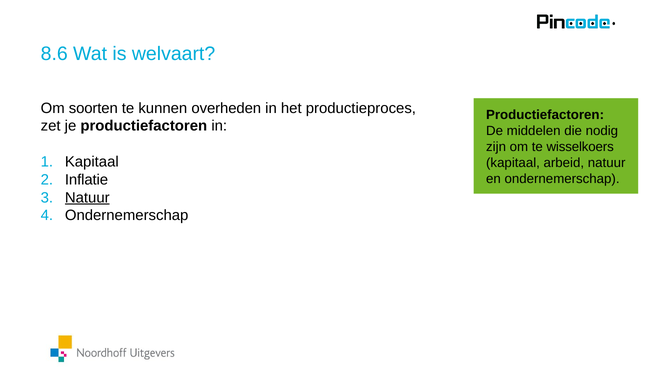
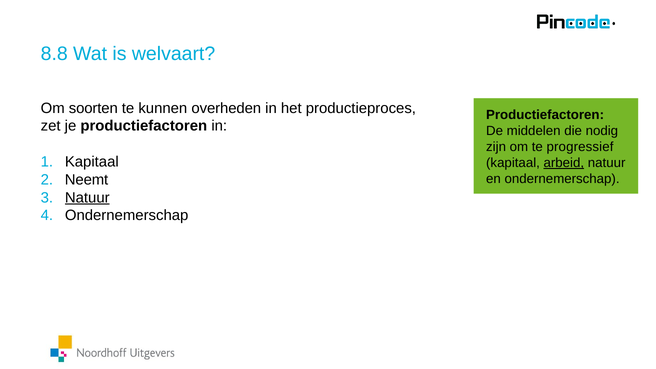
8.6: 8.6 -> 8.8 (54, 54)
wisselkoers: wisselkoers -> progressief (580, 147)
arbeid underline: none -> present (564, 163)
Inflatie: Inflatie -> Neemt (87, 180)
